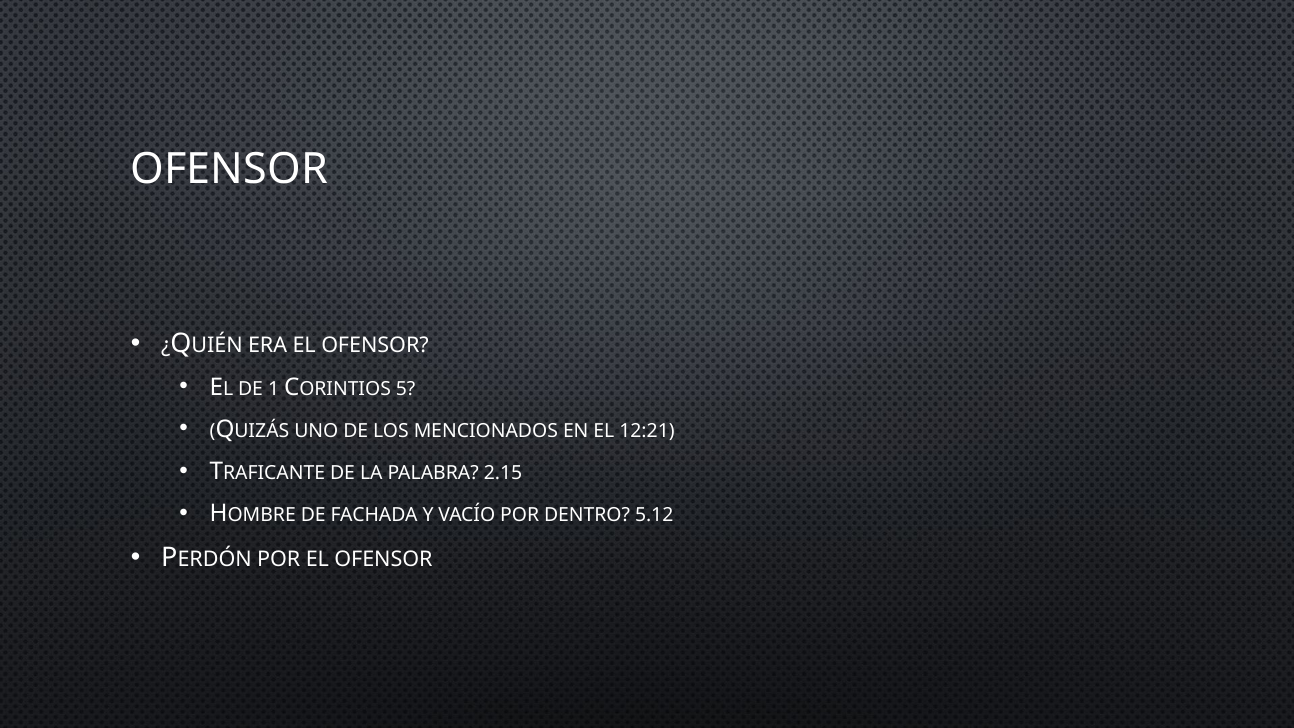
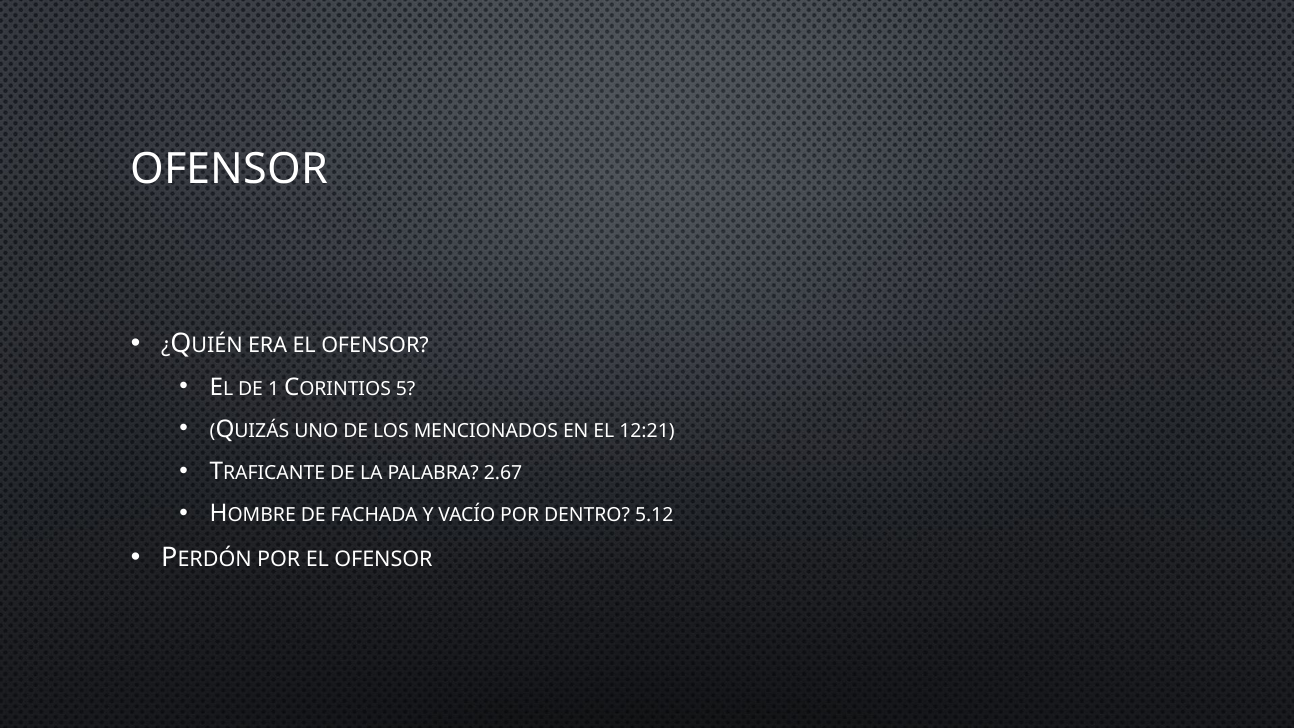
2.15: 2.15 -> 2.67 (503, 473)
